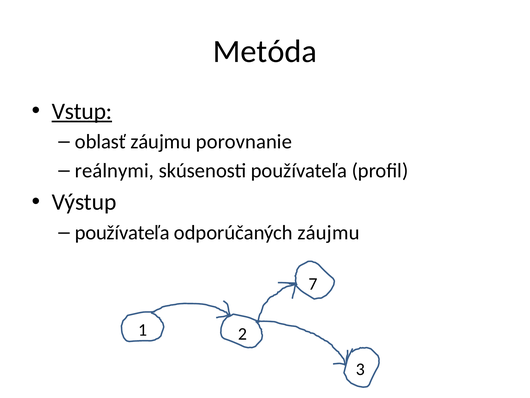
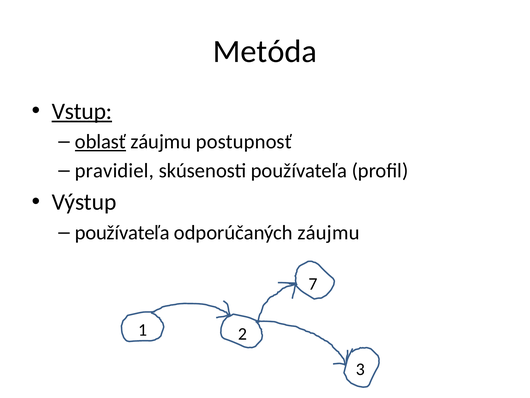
oblasť underline: none -> present (100, 142)
porovnanie: porovnanie -> postupnosť (244, 142)
reálnymi: reálnymi -> pravidiel (114, 170)
